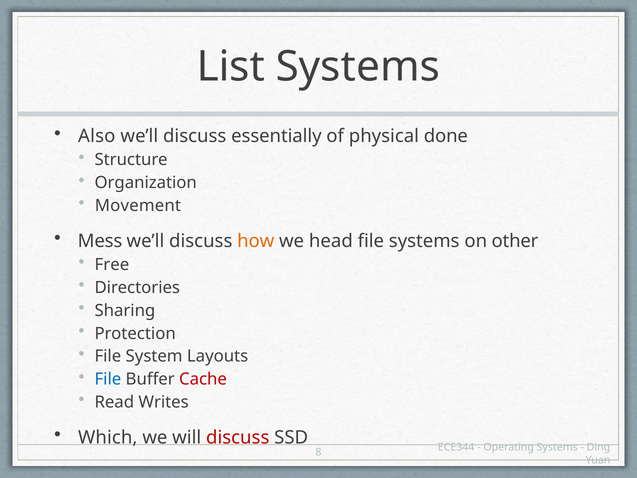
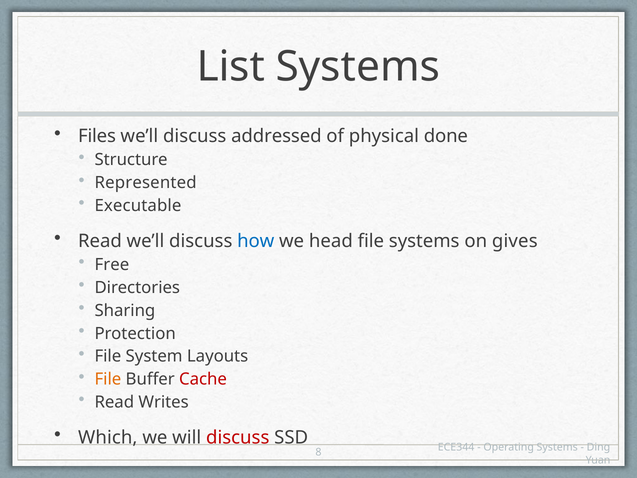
Also: Also -> Files (97, 136)
essentially: essentially -> addressed (276, 136)
Organization: Organization -> Represented (146, 183)
Movement: Movement -> Executable (138, 206)
Mess: Mess -> Read (100, 241)
how colour: orange -> blue (256, 241)
other: other -> gives (515, 241)
File colour: blue -> orange (108, 379)
